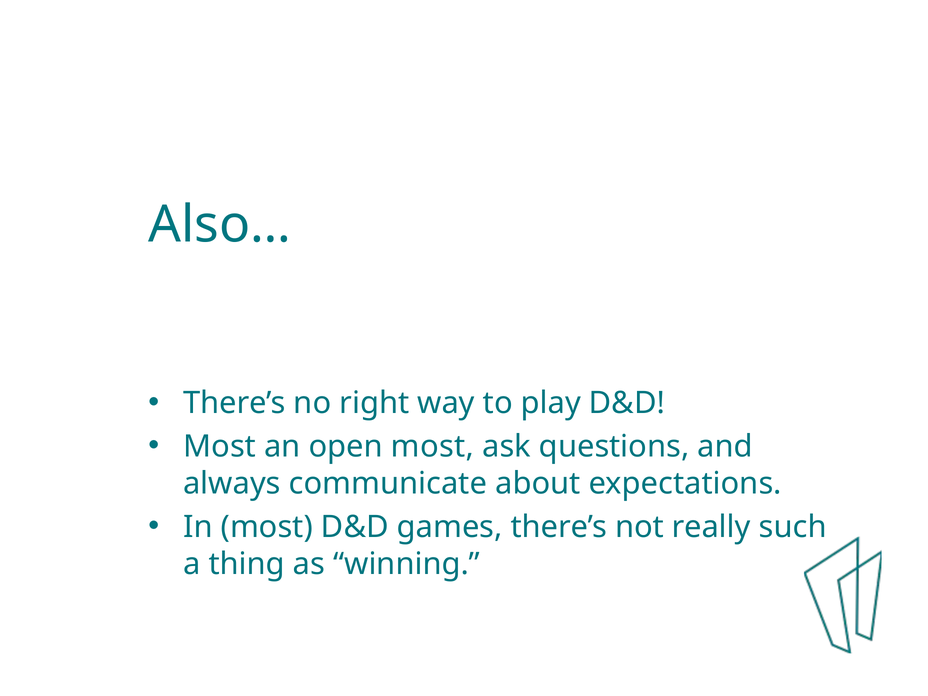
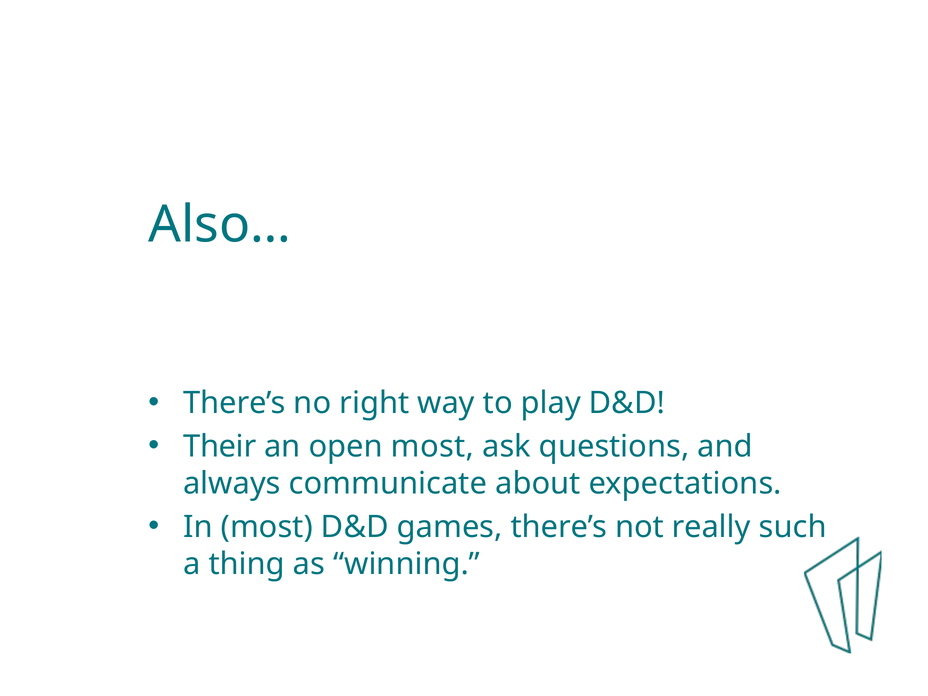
Most: Most -> Their (220, 446)
